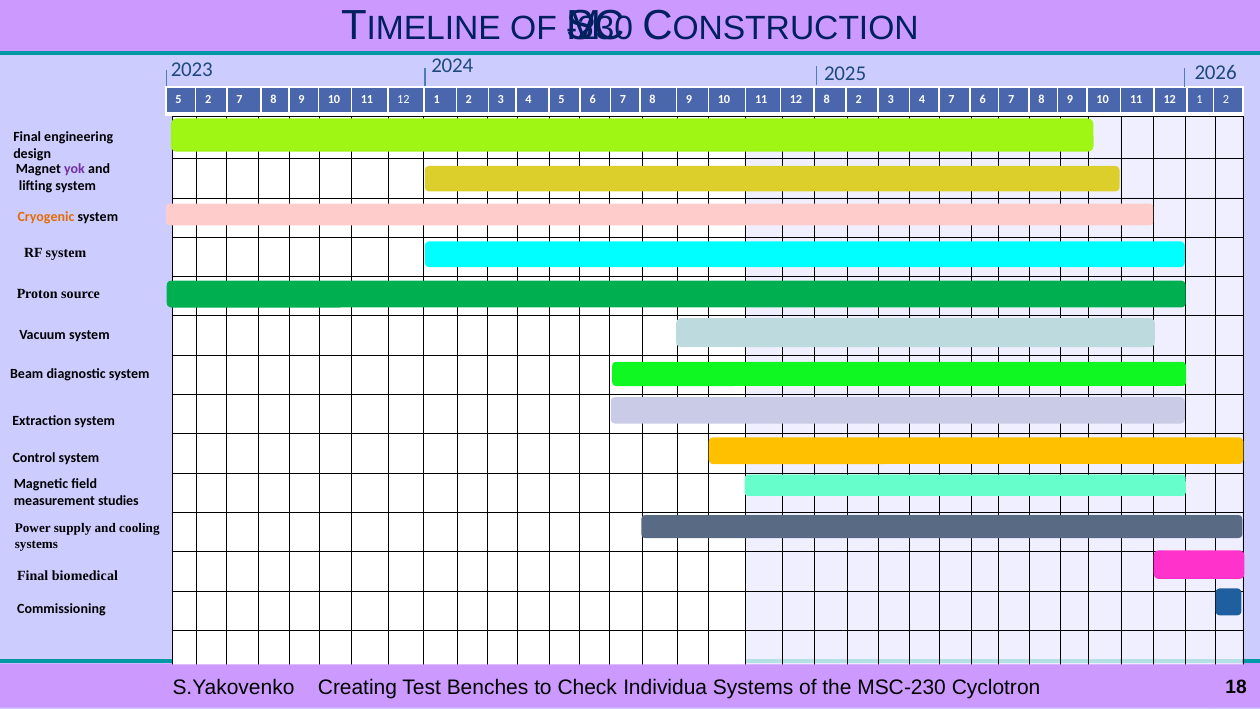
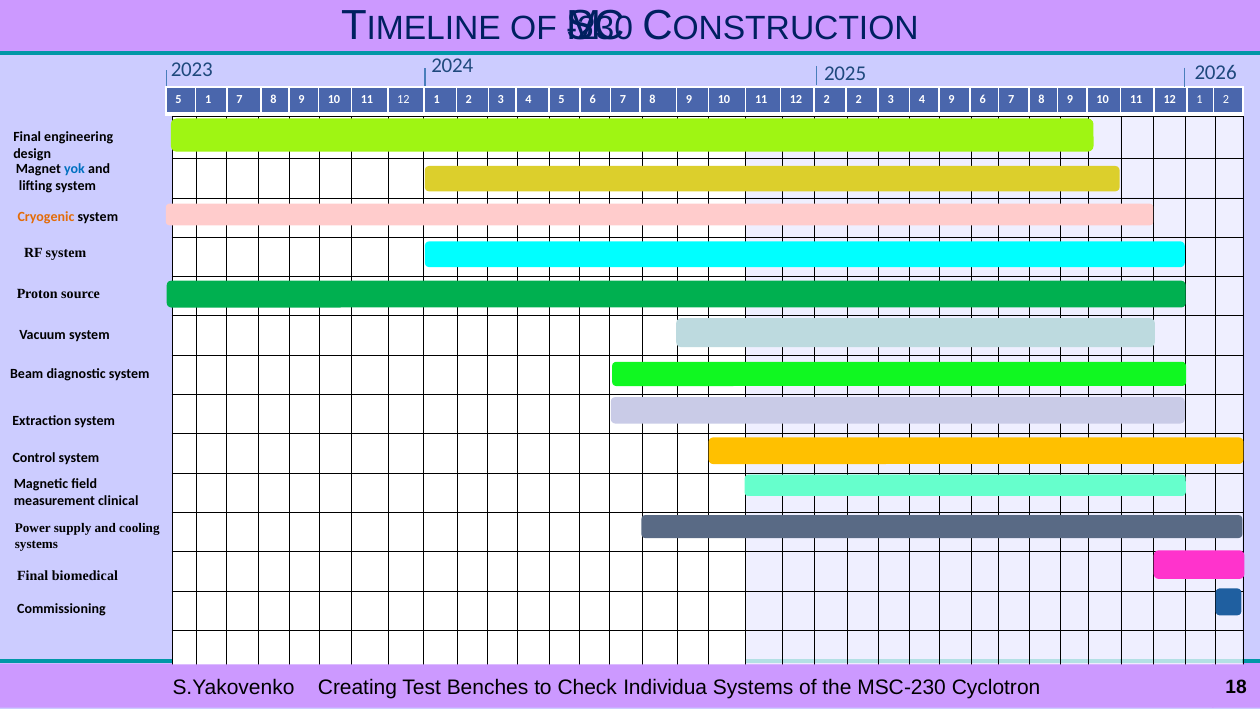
5 2: 2 -> 1 (208, 99)
12 8: 8 -> 2 (827, 99)
4 7: 7 -> 9 (951, 99)
yok colour: purple -> blue (74, 169)
studies: studies -> clinical (118, 501)
